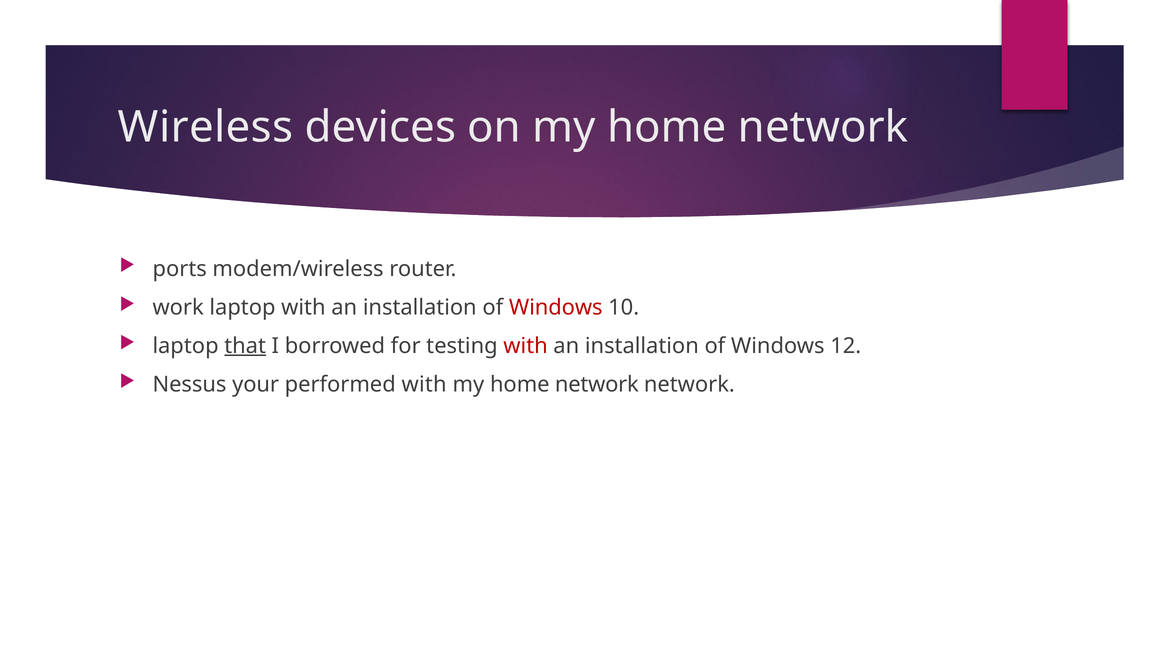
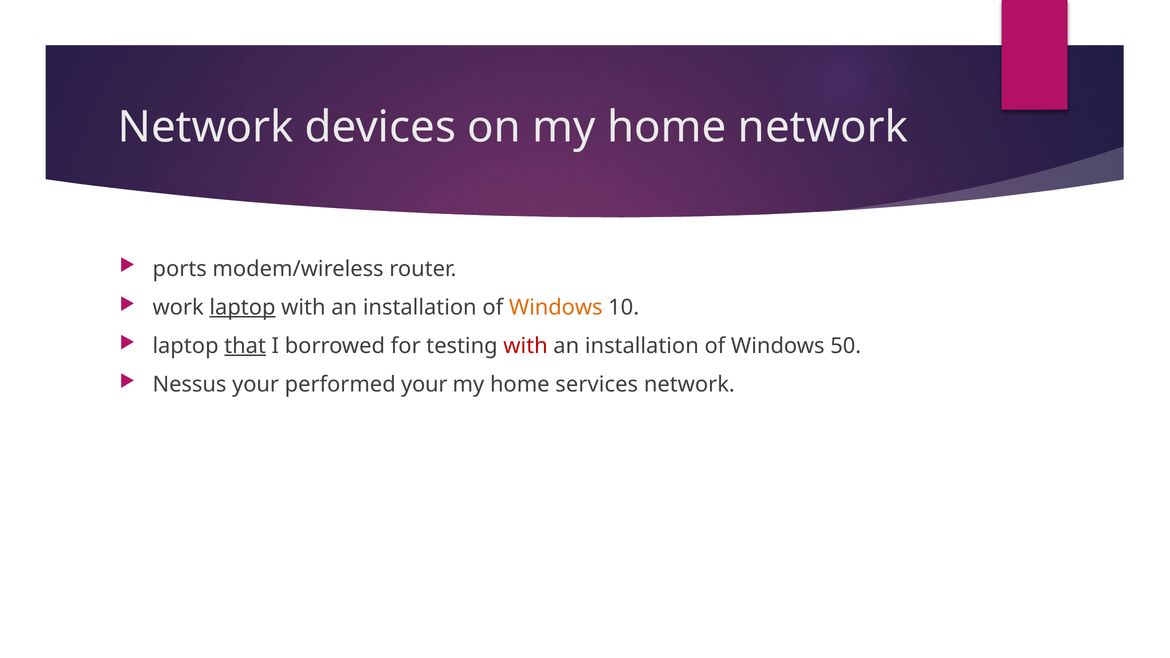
Wireless: Wireless -> Network (206, 127)
laptop underline: none -> present (242, 307)
Windows colour: red -> orange (556, 307)
12: 12 -> 50 (846, 346)
performed with: with -> your (424, 384)
network: network -> services (597, 384)
